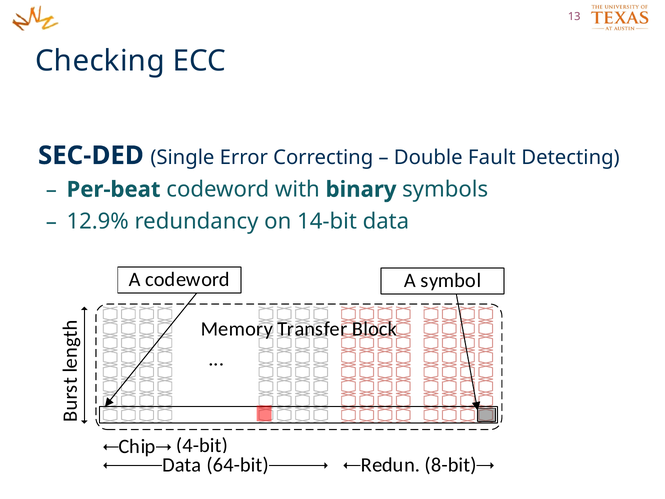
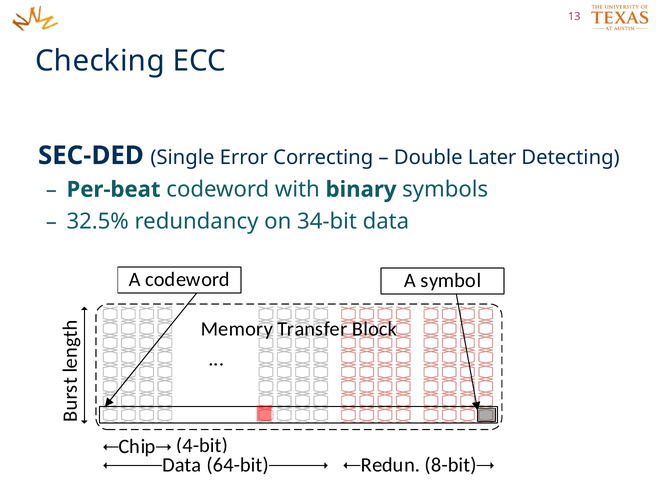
Fault: Fault -> Later (492, 157)
12.9%: 12.9% -> 32.5% (98, 221)
14-bit: 14-bit -> 34-bit (327, 221)
